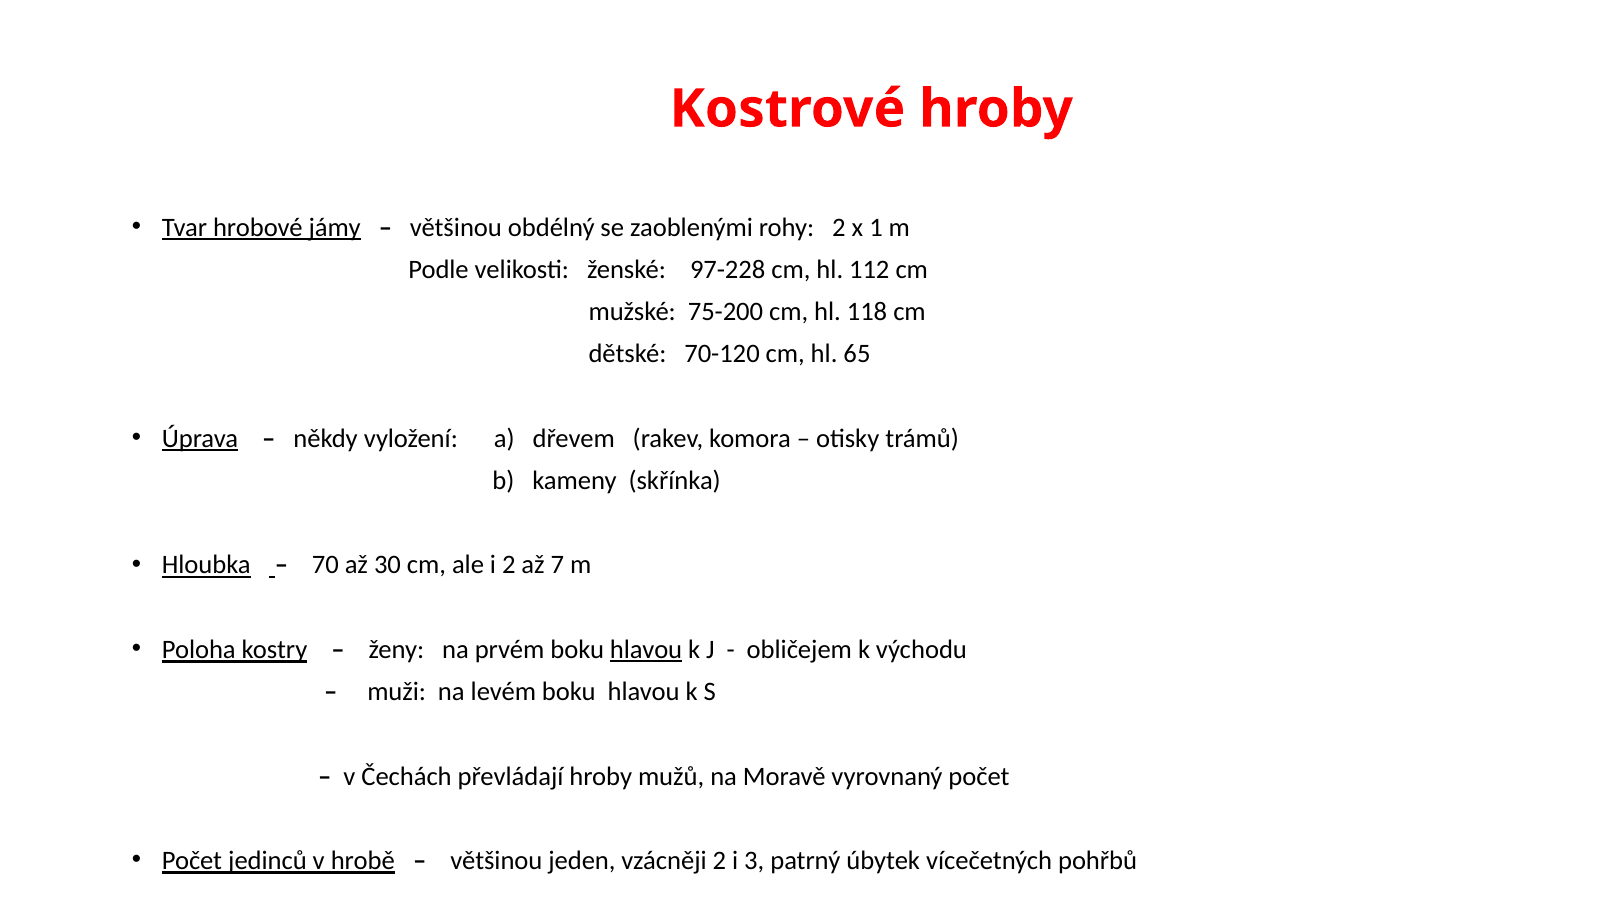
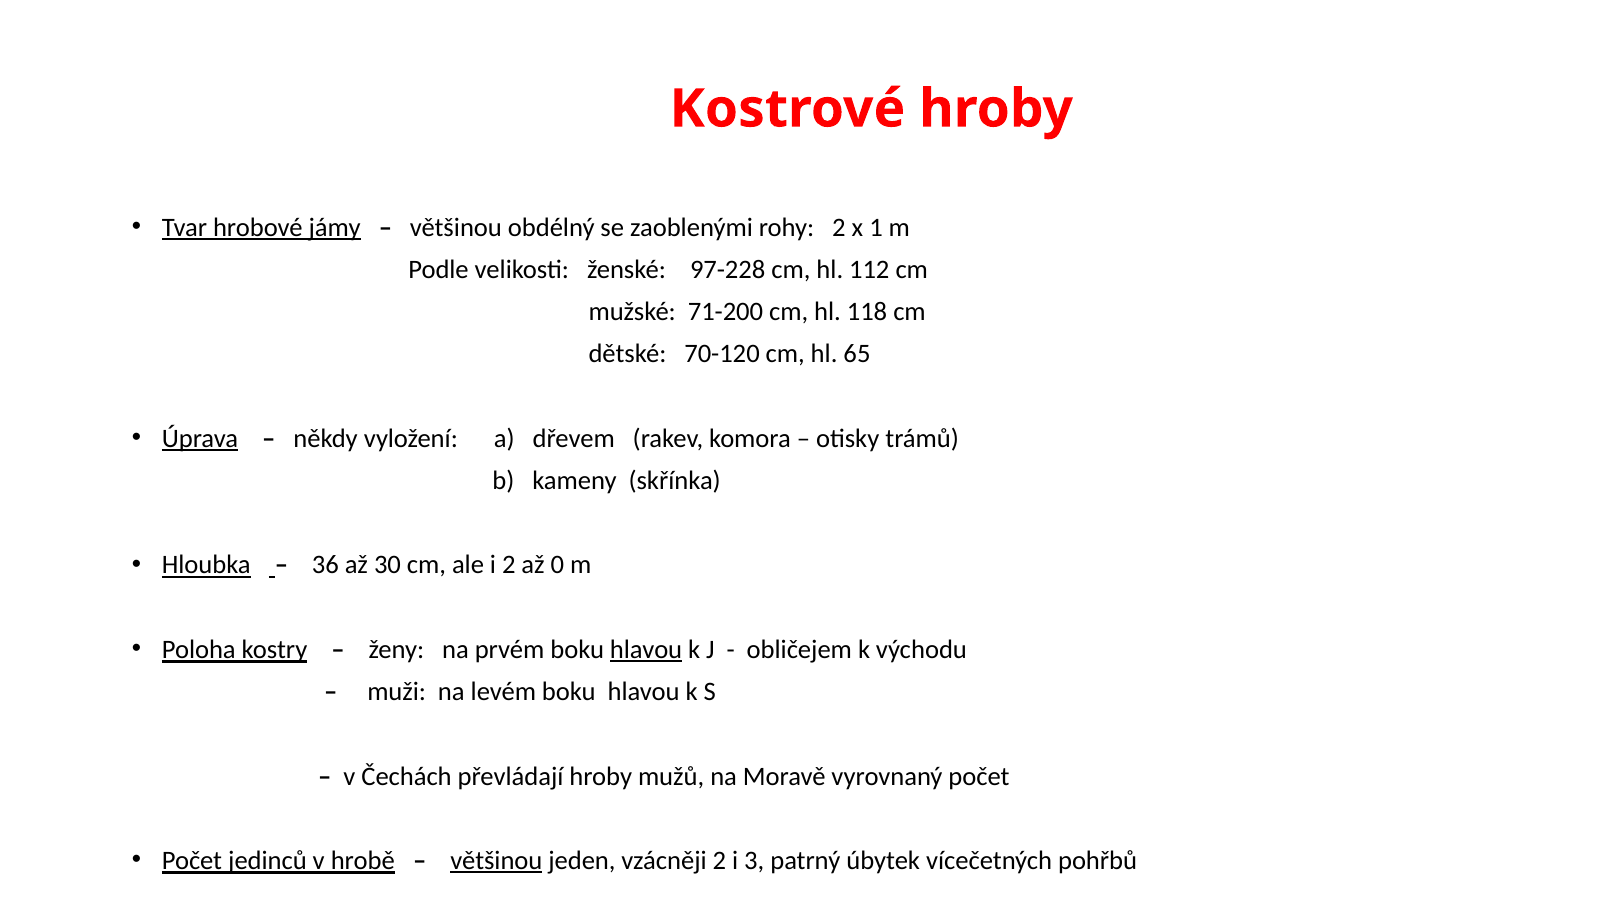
75-200: 75-200 -> 71-200 (725, 312)
70: 70 -> 36 (325, 565)
7: 7 -> 0 (557, 565)
většinou underline: none -> present (496, 861)
